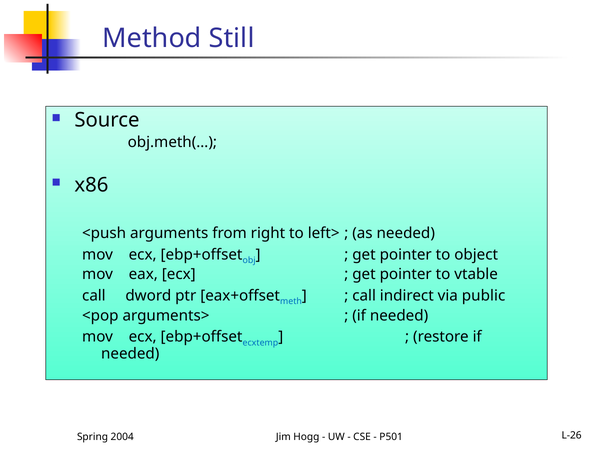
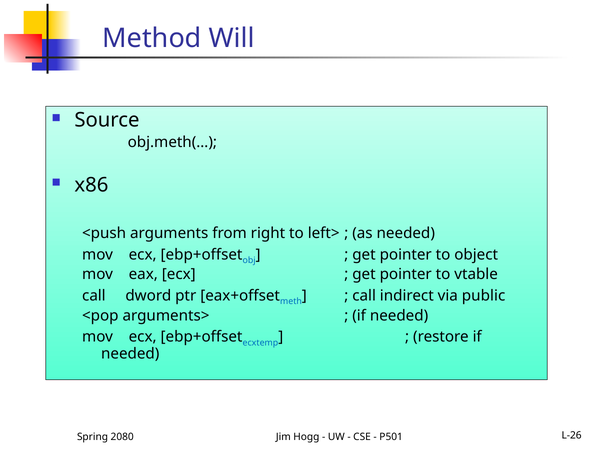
Still: Still -> Will (232, 38)
2004: 2004 -> 2080 (122, 437)
